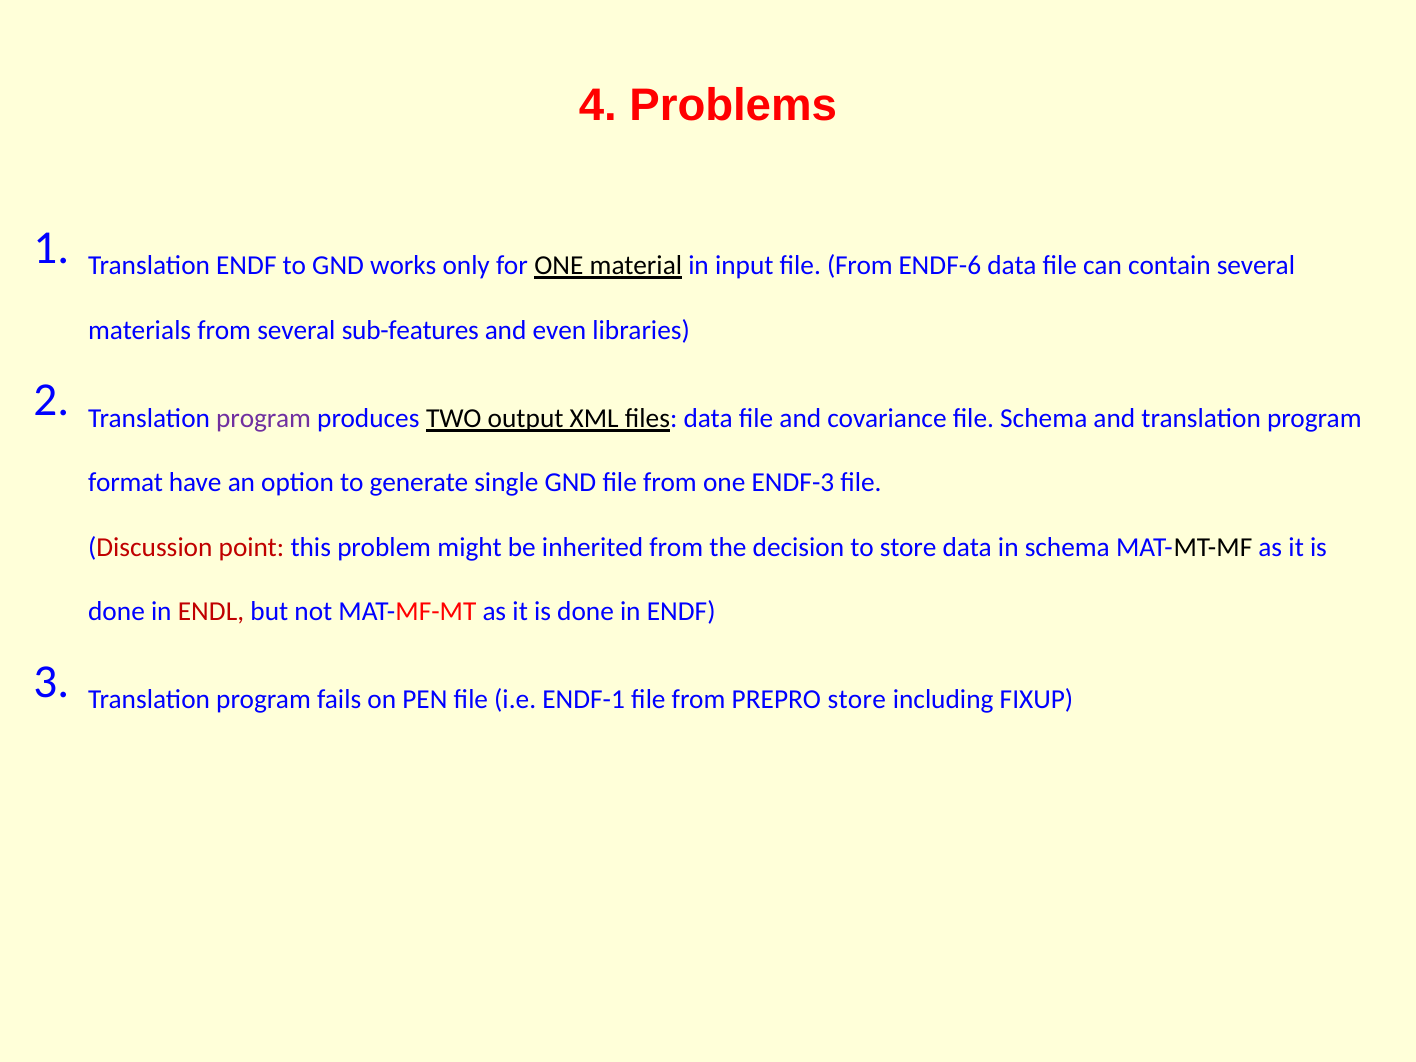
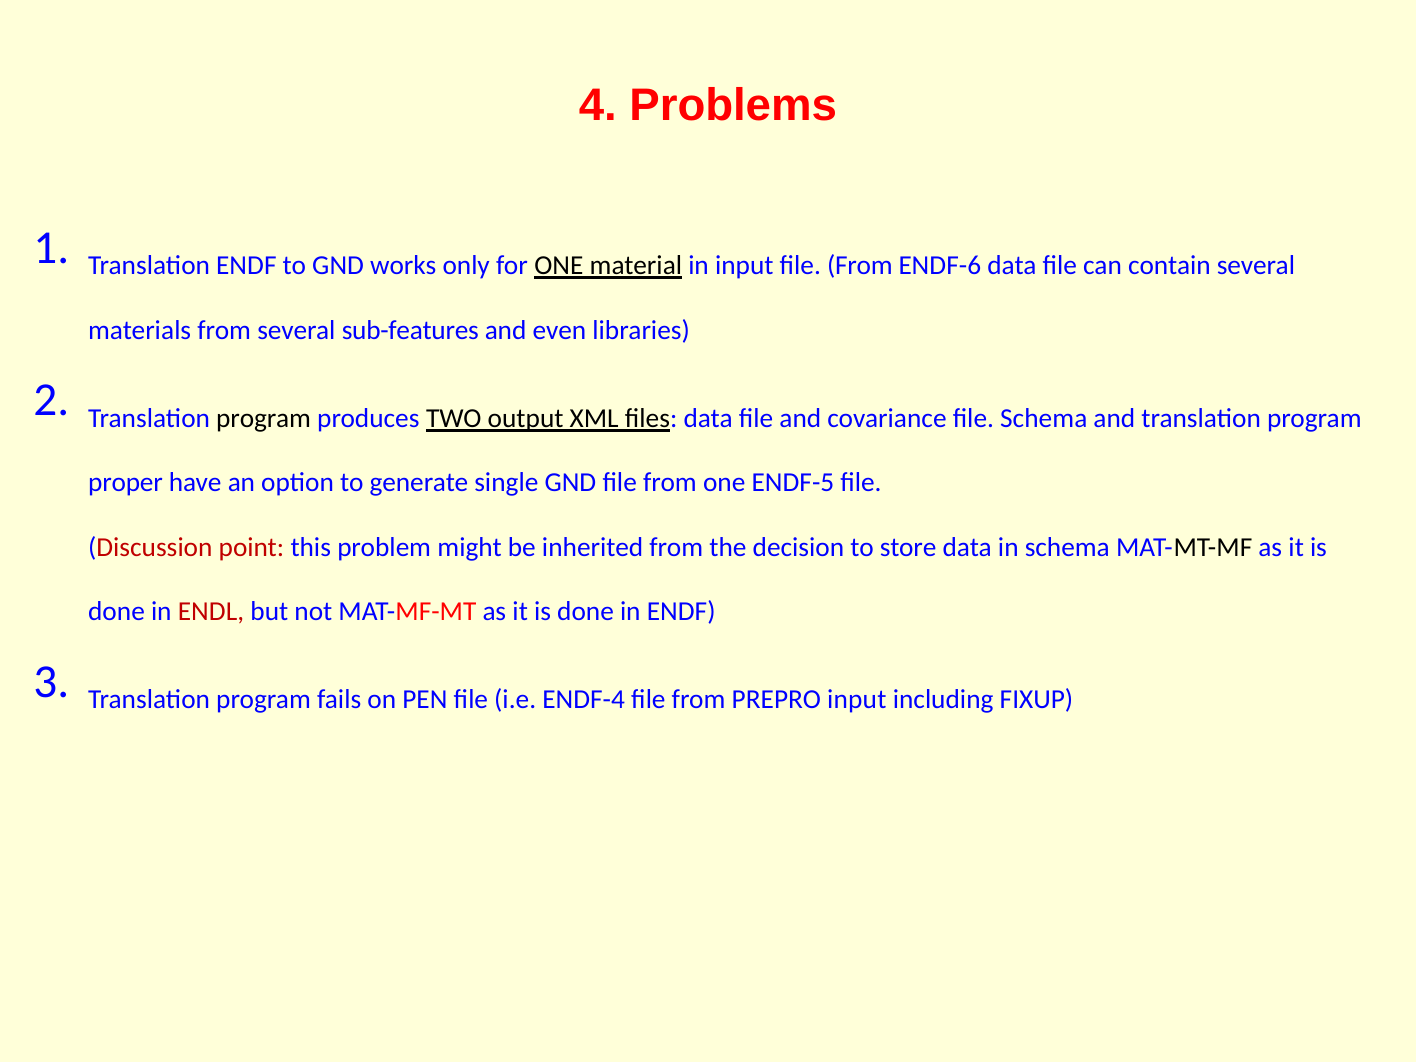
program colour: purple -> black (264, 418)
format: format -> proper (126, 483)
ENDF-3: ENDF-3 -> ENDF-5 (793, 483)
ENDF-1: ENDF-1 -> ENDF-4 (584, 700)
PREPRO store: store -> input (857, 700)
